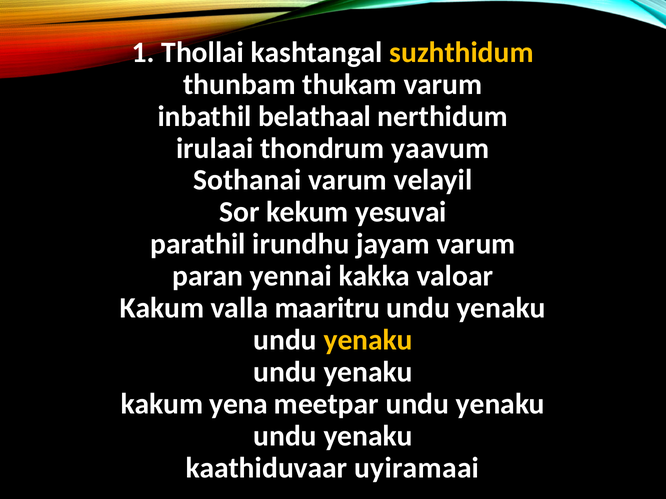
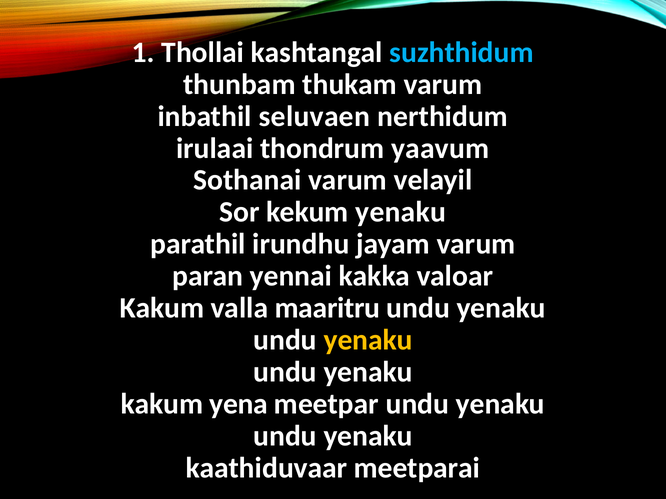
suzhthidum colour: yellow -> light blue (462, 52)
belathaal: belathaal -> seluvaen (314, 116)
kekum yesuvai: yesuvai -> yenaku (401, 212)
uyiramaai: uyiramaai -> meetparai (417, 468)
